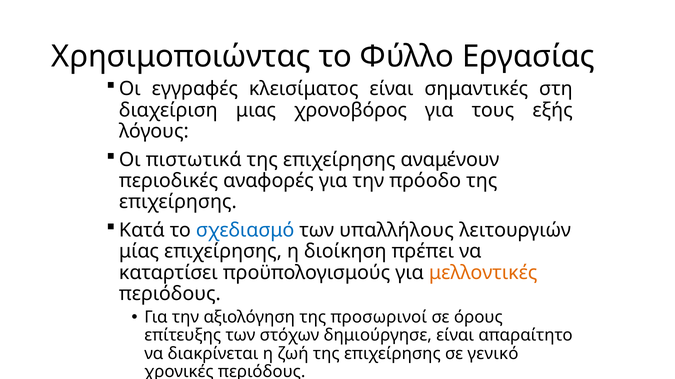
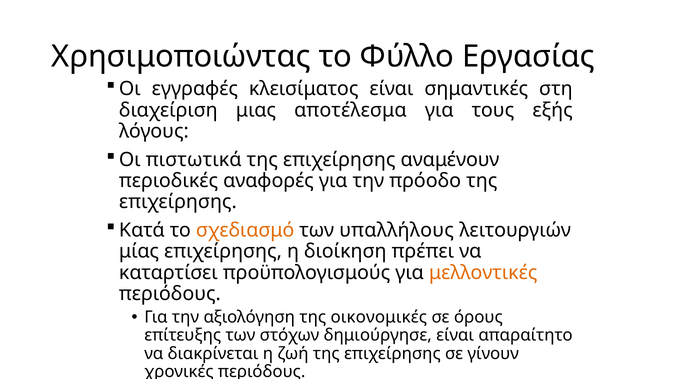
χρονοβόρος: χρονοβόρος -> αποτέλεσμα (350, 110)
σχεδιασμό colour: blue -> orange (245, 231)
προσωρινοί: προσωρινοί -> οικονομικές (379, 318)
γενικό: γενικό -> γίνουν (493, 354)
